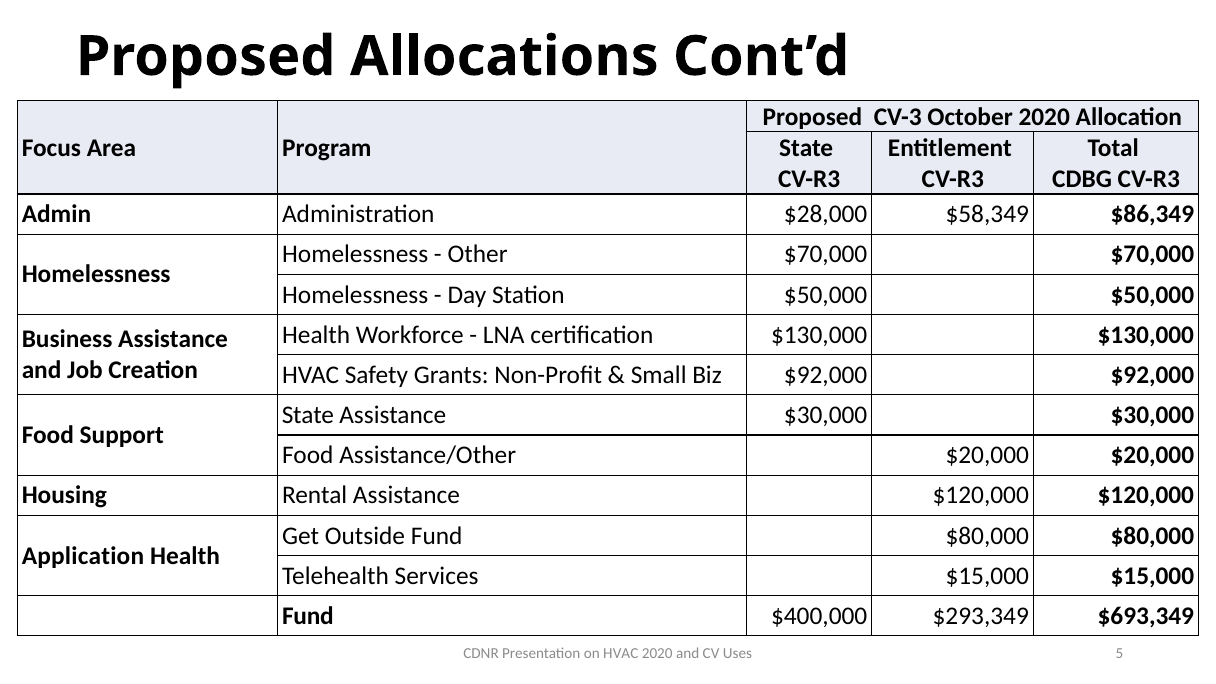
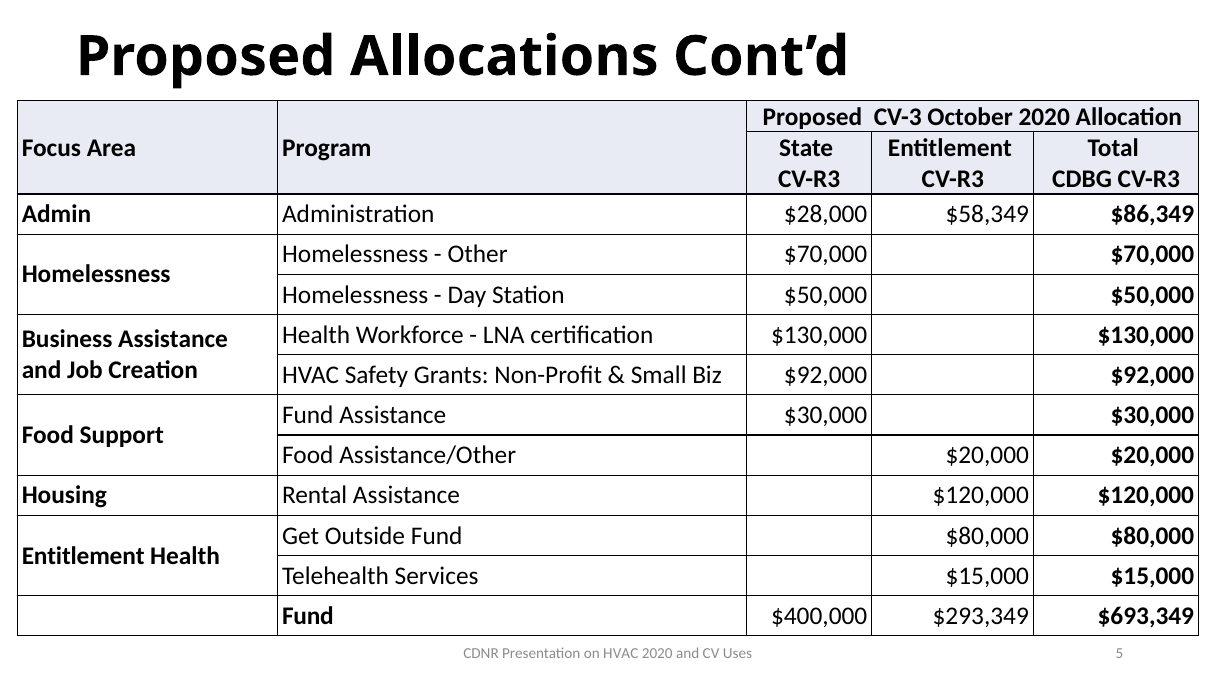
State: State -> Fund (308, 415)
Application: Application -> Entitlement (83, 556)
